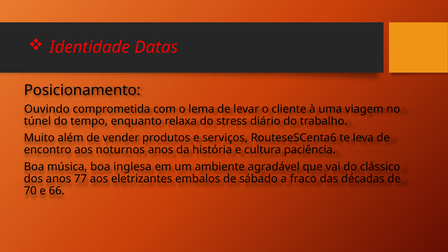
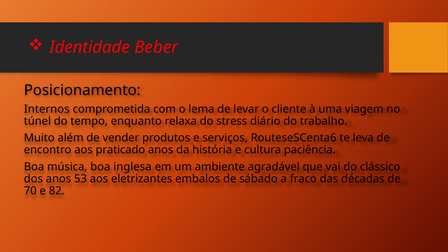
Datas: Datas -> Beber (156, 47)
Ouvindo: Ouvindo -> Internos (47, 109)
noturnos: noturnos -> praticado (120, 150)
77: 77 -> 53 (80, 179)
66: 66 -> 82 (57, 191)
